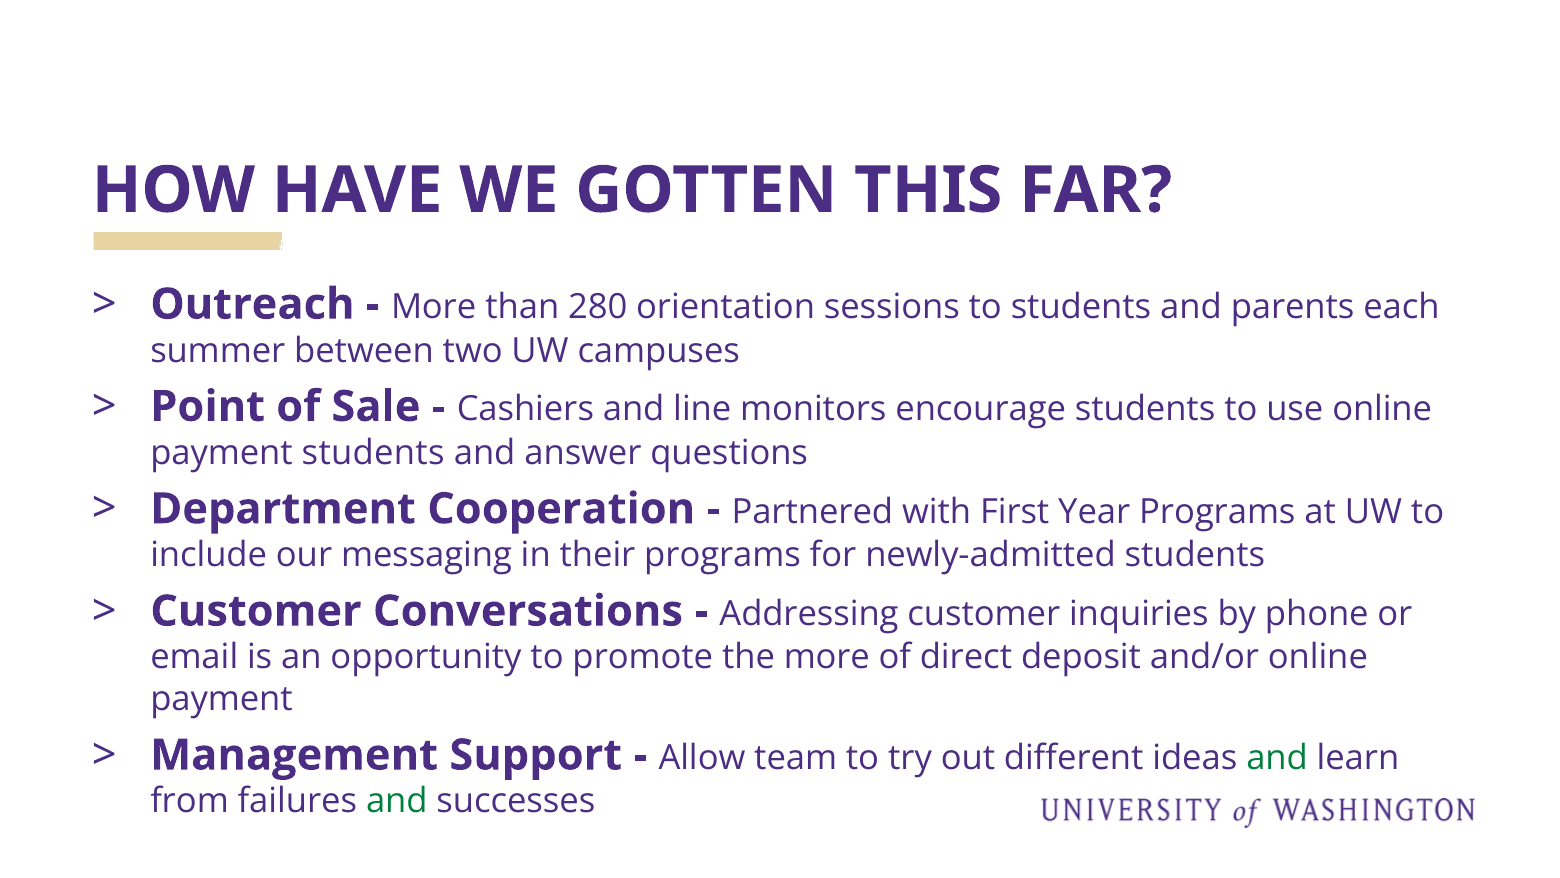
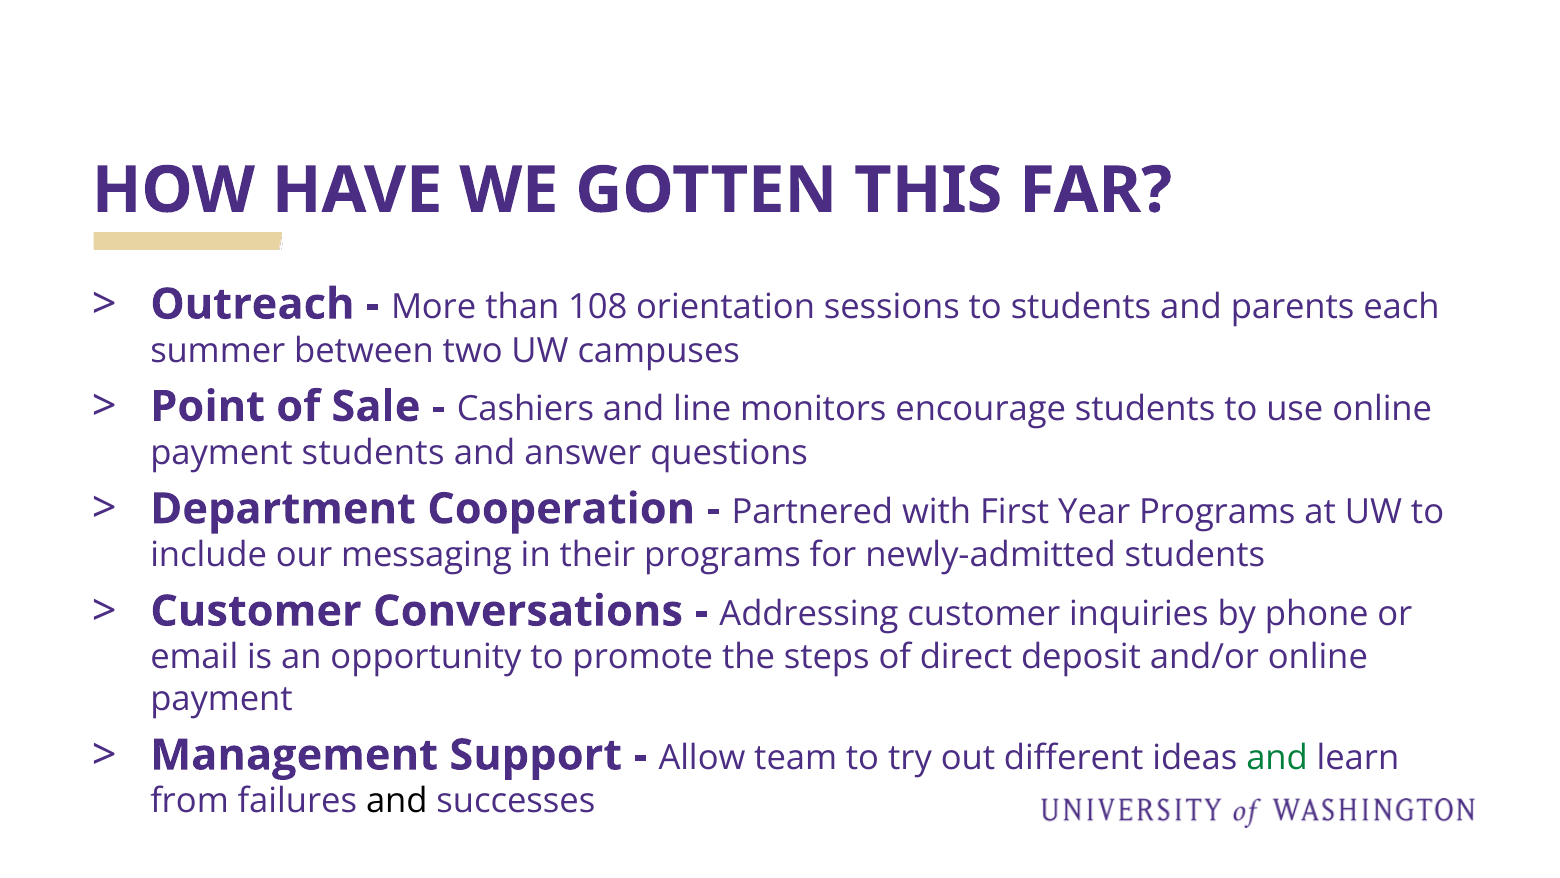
280: 280 -> 108 (598, 307)
the more: more -> steps (827, 657)
and colour: green -> black (397, 801)
